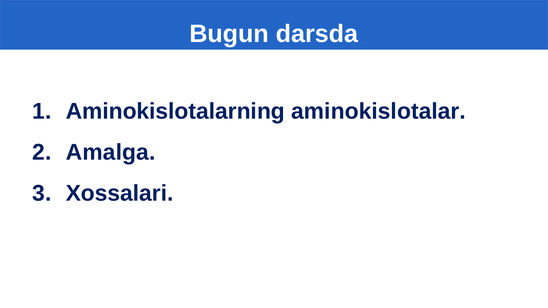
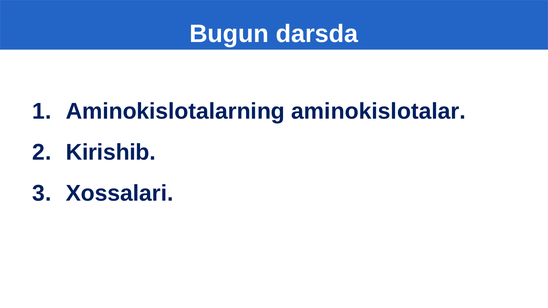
Amalga: Amalga -> Kirishib (111, 153)
